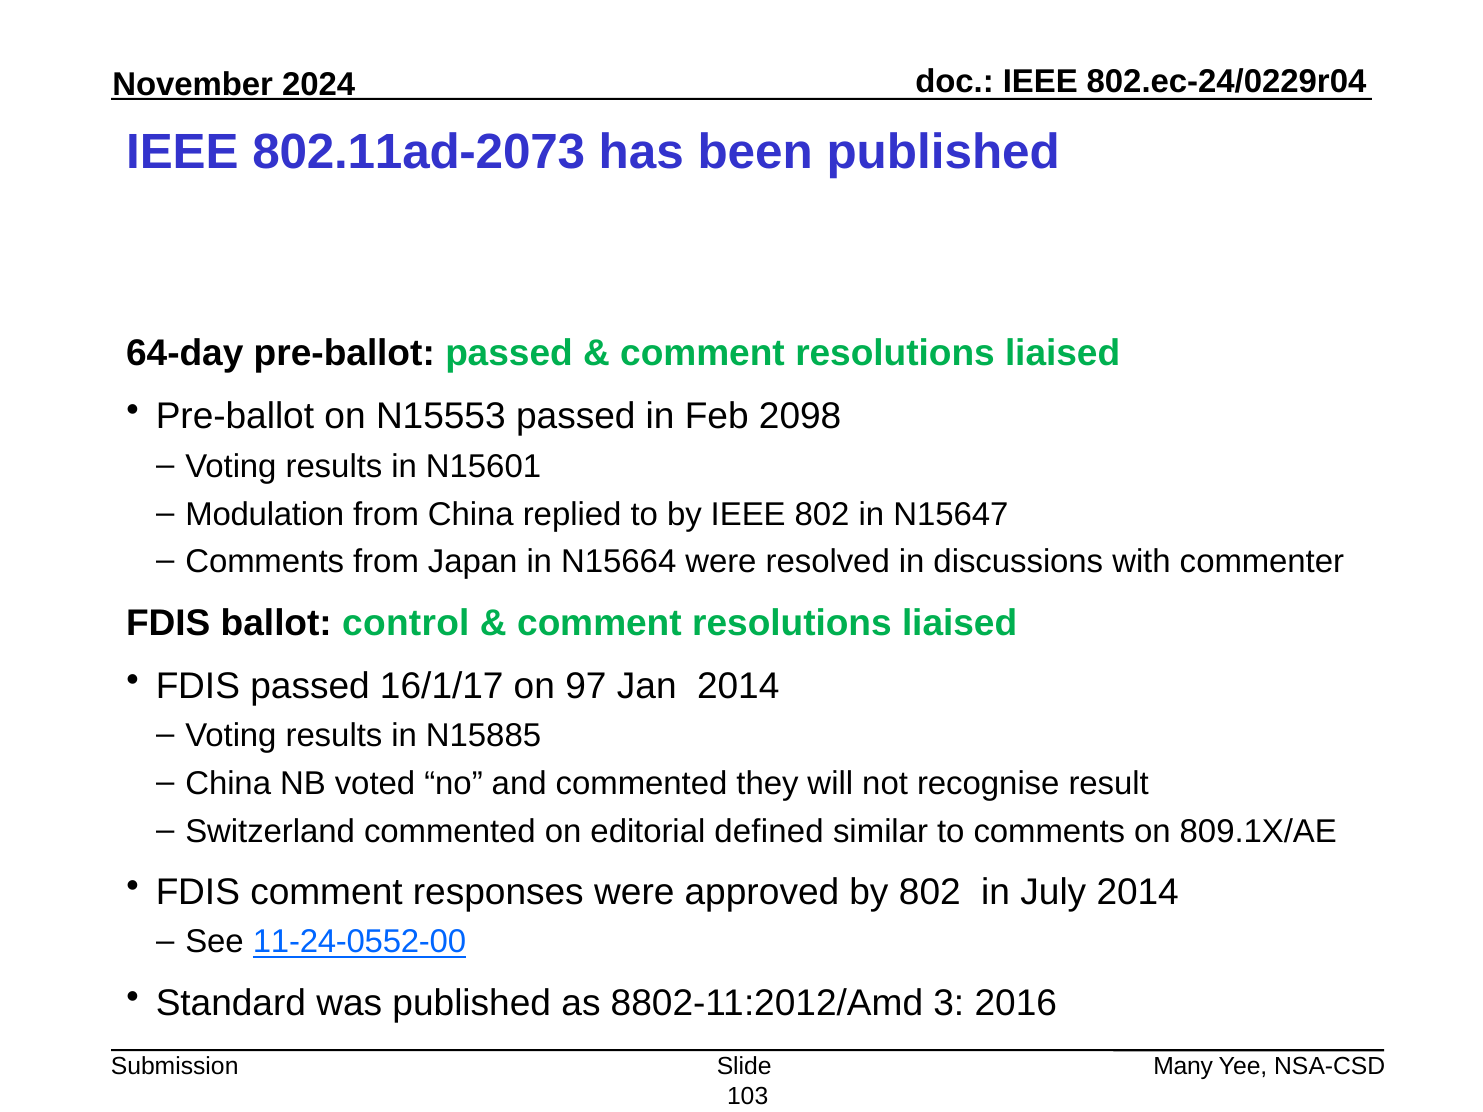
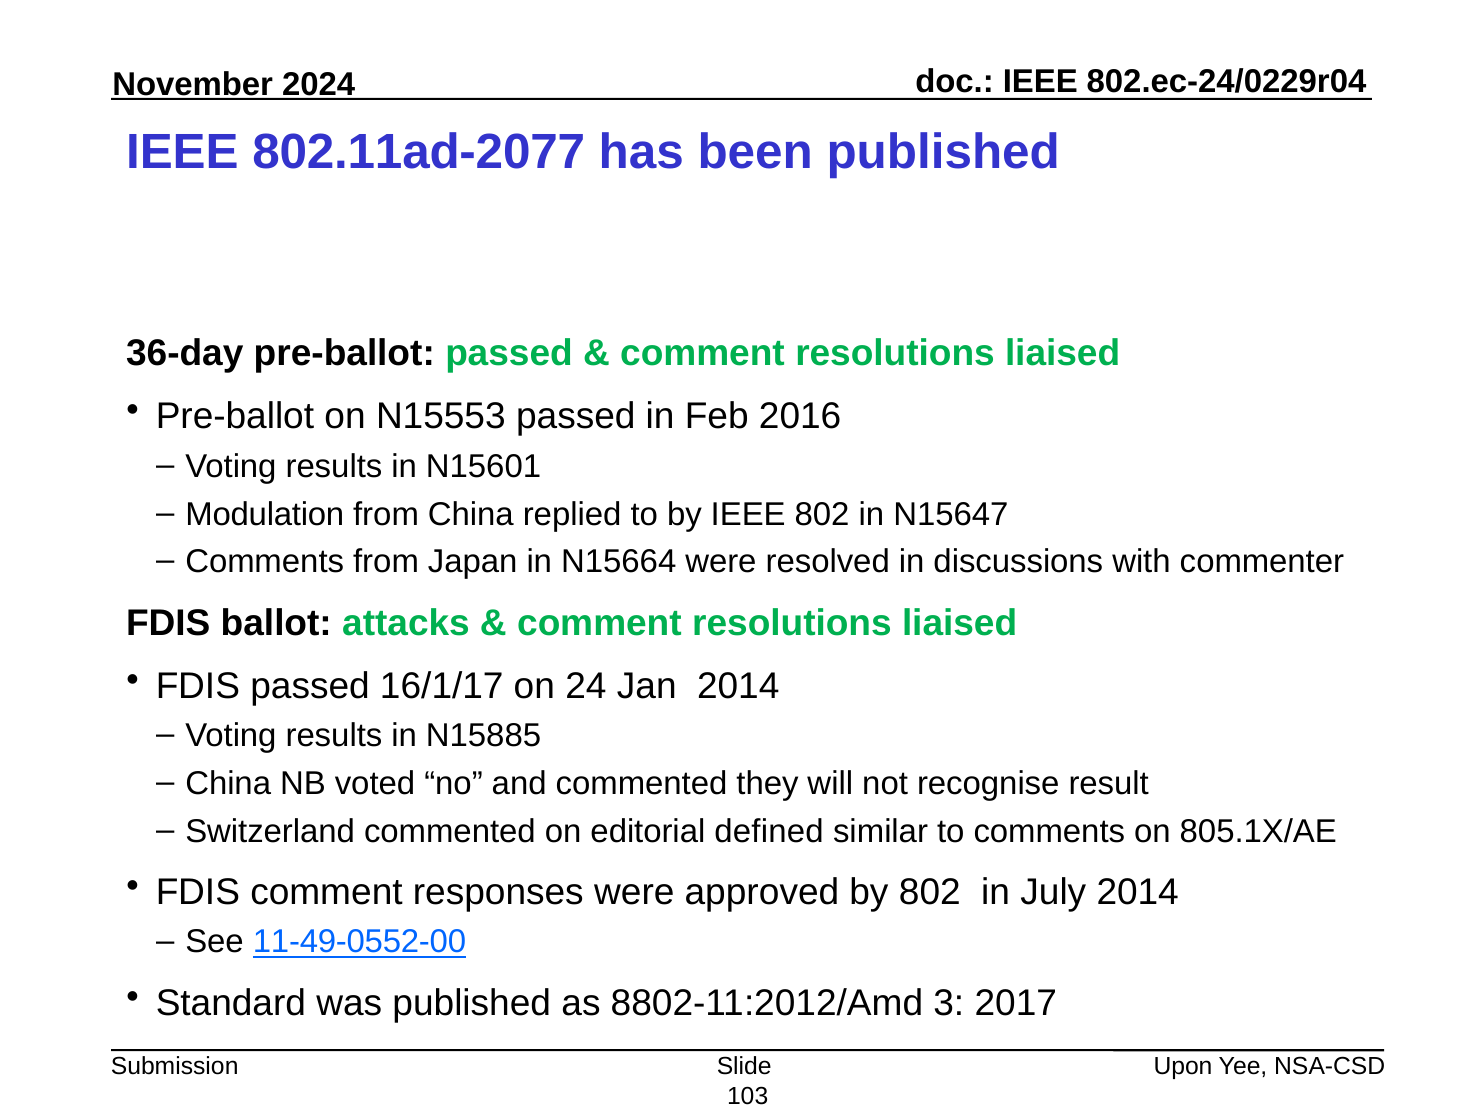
802.11ad-2073: 802.11ad-2073 -> 802.11ad-2077 (419, 152)
64-day: 64-day -> 36-day (185, 354)
2098: 2098 -> 2016 (800, 417)
control: control -> attacks (406, 623)
97: 97 -> 24 (586, 686)
809.1X/AE: 809.1X/AE -> 805.1X/AE (1258, 832)
11-24-0552-00: 11-24-0552-00 -> 11-49-0552-00 (359, 942)
2016: 2016 -> 2017 (1016, 1003)
Many: Many -> Upon (1183, 1067)
